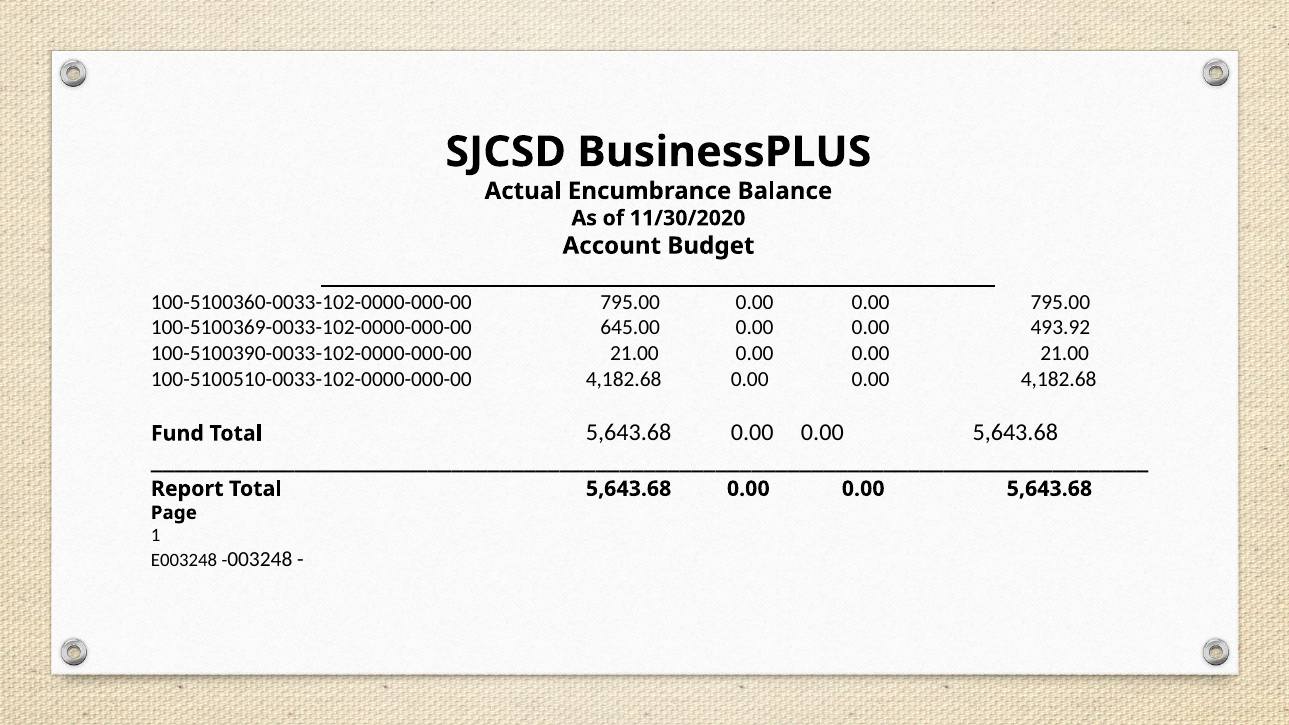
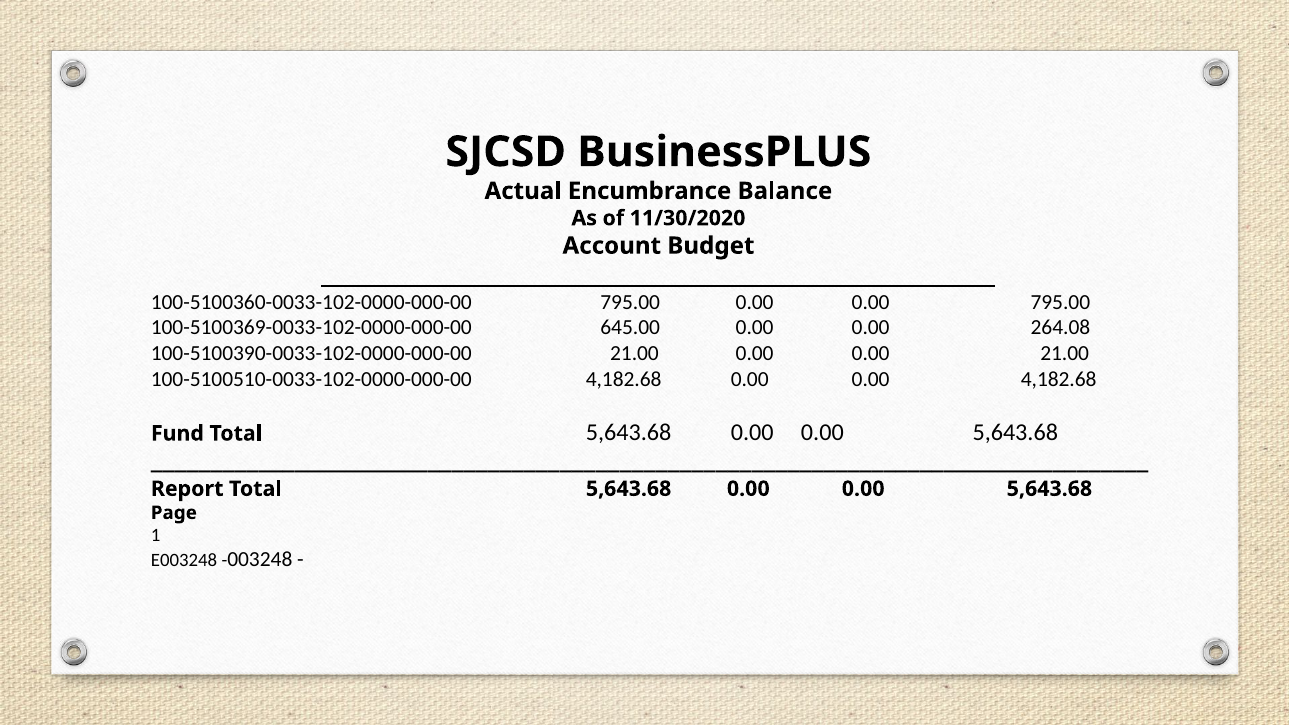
493.92: 493.92 -> 264.08 (1060, 328)
